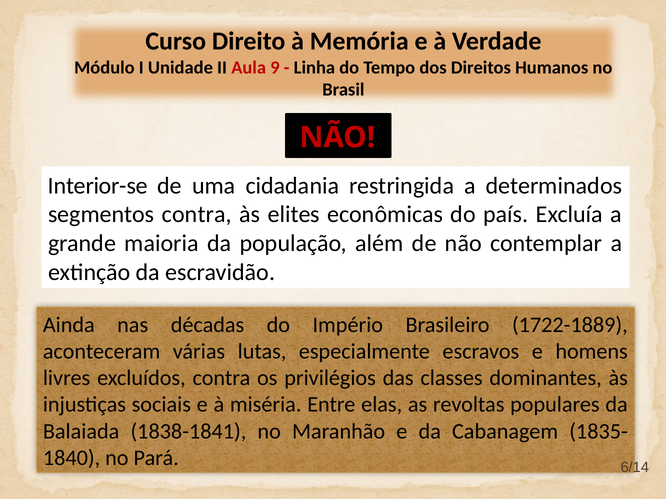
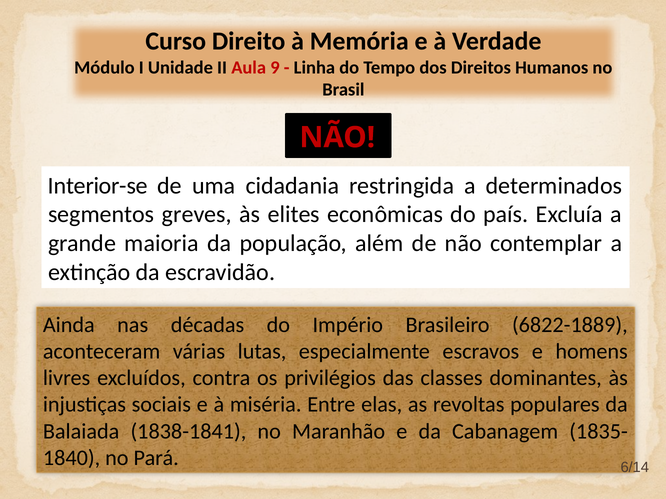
segmentos contra: contra -> greves (197, 215)
1722-1889: 1722-1889 -> 6822-1889 (570, 325)
